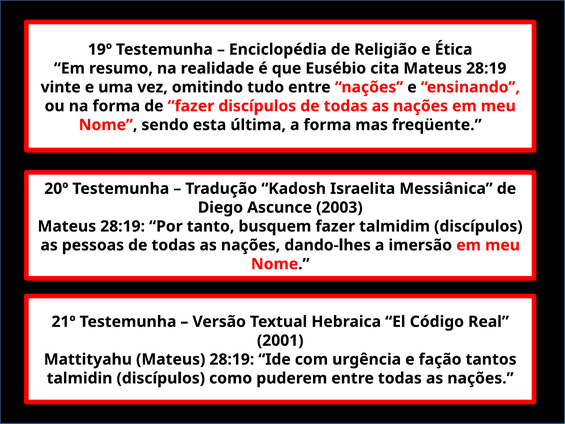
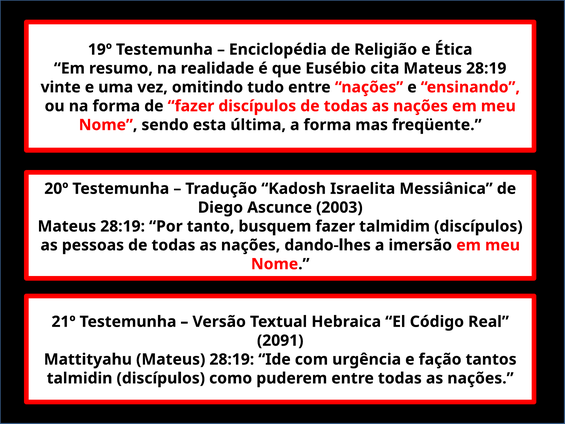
2001: 2001 -> 2091 (280, 340)
